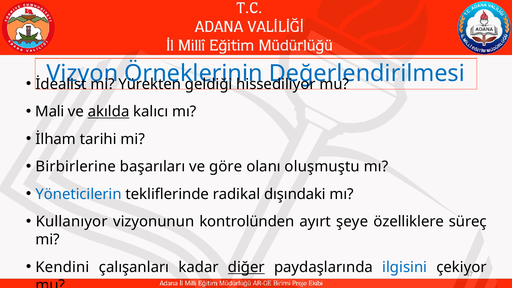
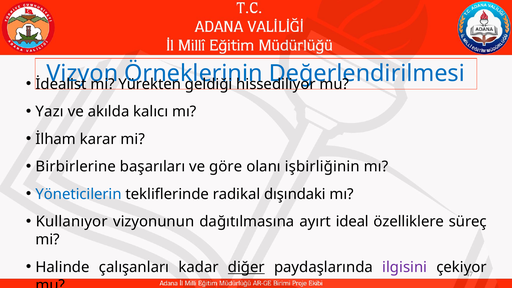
Mali: Mali -> Yazı (50, 112)
akılda underline: present -> none (109, 112)
tarihi: tarihi -> karar (98, 139)
oluşmuştu: oluşmuştu -> işbirliğinin (322, 167)
kontrolünden: kontrolünden -> dağıtılmasına (247, 222)
şeye: şeye -> ideal (352, 222)
Kendini: Kendini -> Halinde (63, 267)
ilgisini colour: blue -> purple (405, 267)
